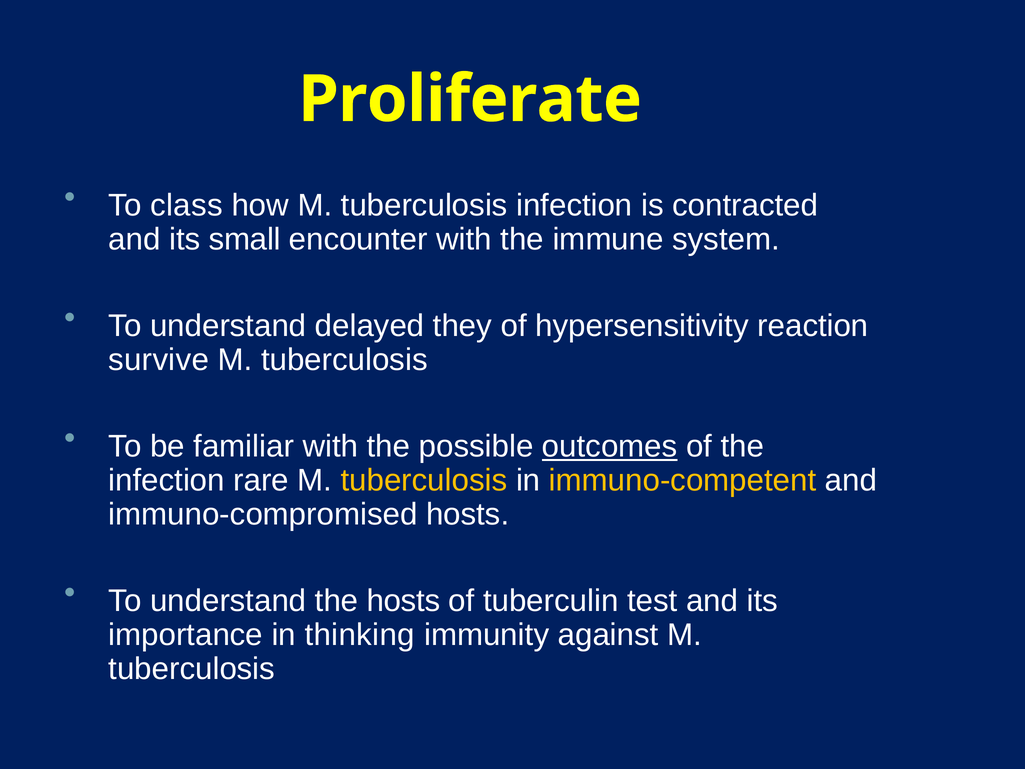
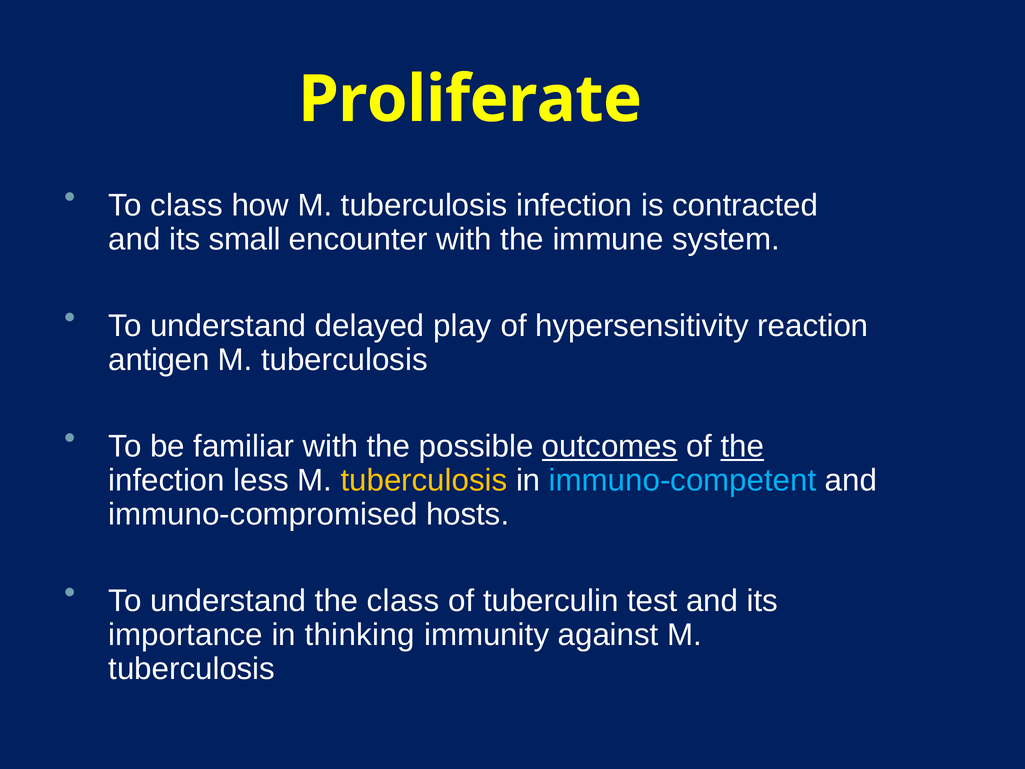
they: they -> play (462, 326)
survive: survive -> antigen (159, 360)
the underline: none -> present (742, 446)
rare: rare -> less (261, 480)
immuno-competent colour: yellow -> light blue (683, 480)
the hosts: hosts -> class (403, 601)
